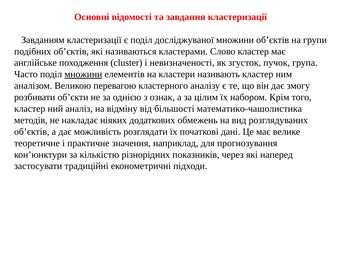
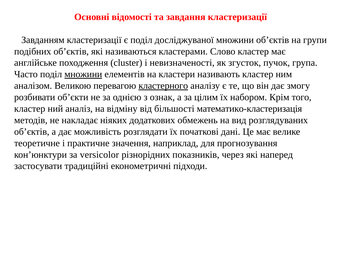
кластерного underline: none -> present (163, 86)
математико-чашолистика: математико-чашолистика -> математико-кластеризація (249, 109)
кількістю: кількістю -> versicolor (99, 155)
